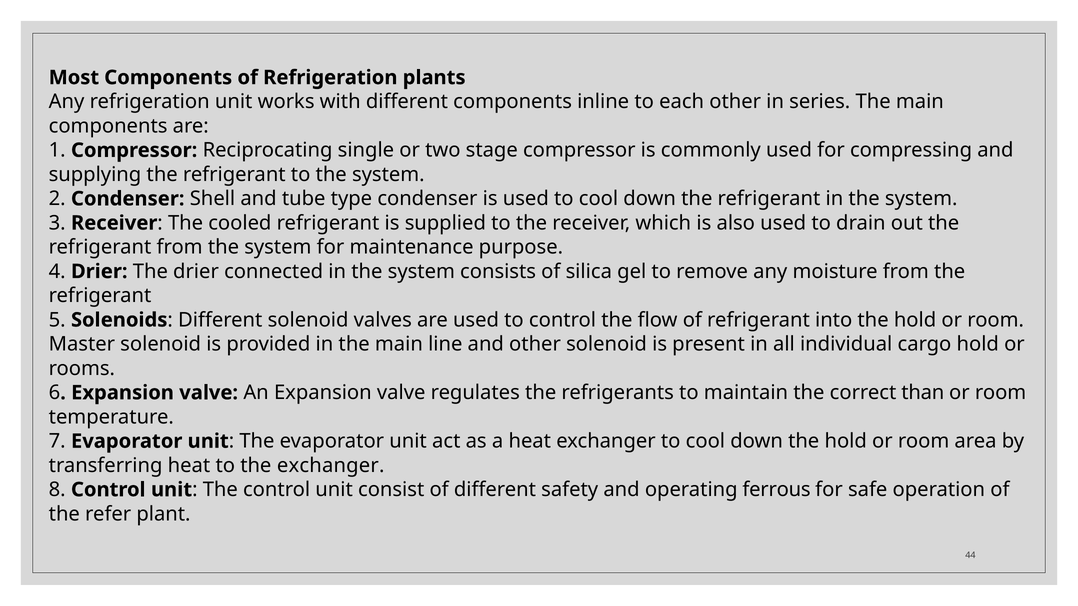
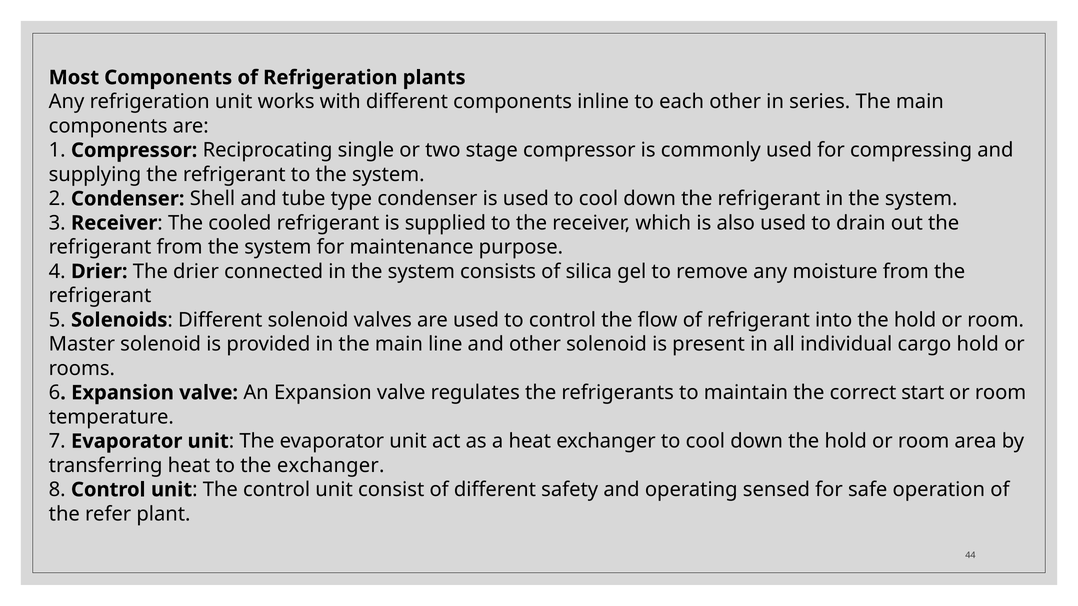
than: than -> start (923, 393)
ferrous: ferrous -> sensed (776, 490)
